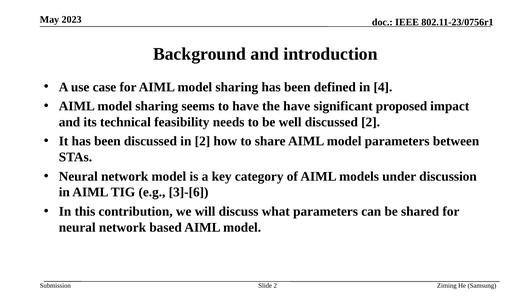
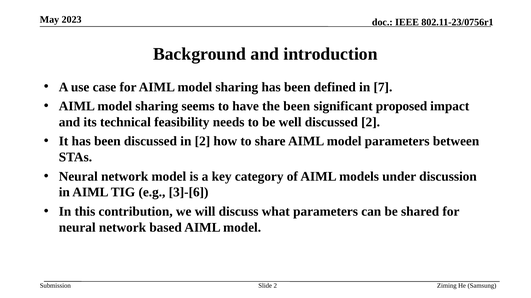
4: 4 -> 7 (383, 87)
the have: have -> been (297, 106)
